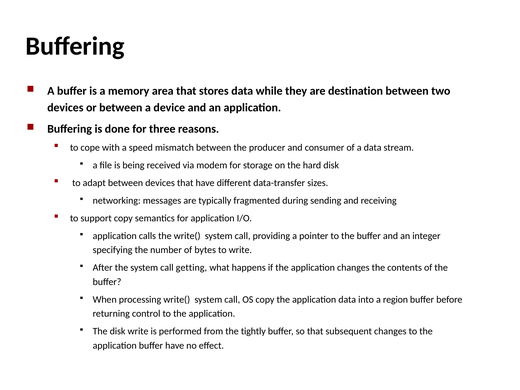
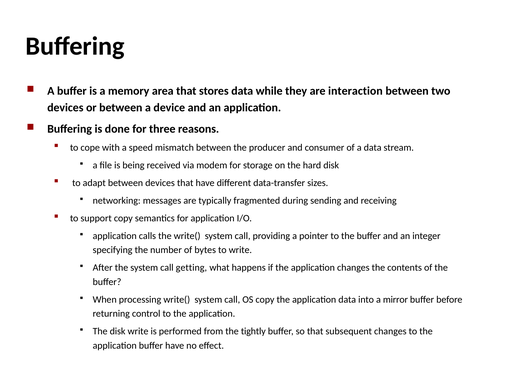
destination: destination -> interaction (355, 91)
region: region -> mirror (395, 300)
